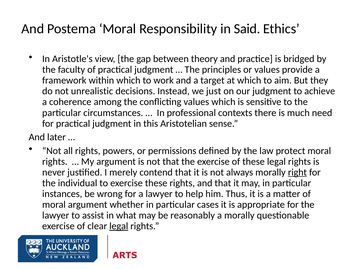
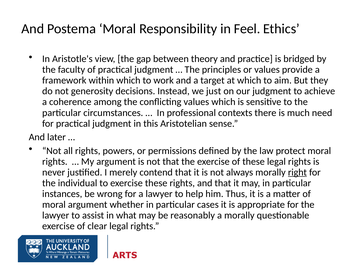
Said: Said -> Feel (247, 29)
unrealistic: unrealistic -> generosity (92, 91)
legal underline: present -> none (119, 226)
